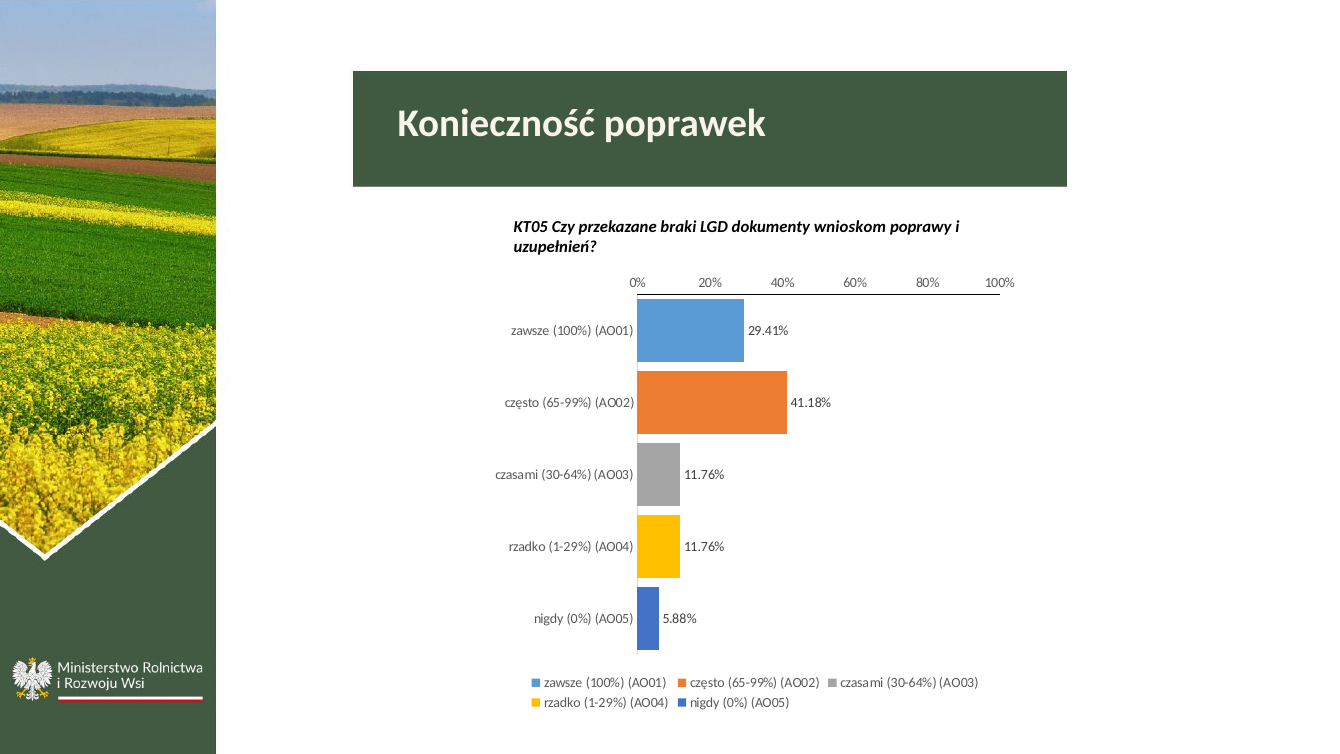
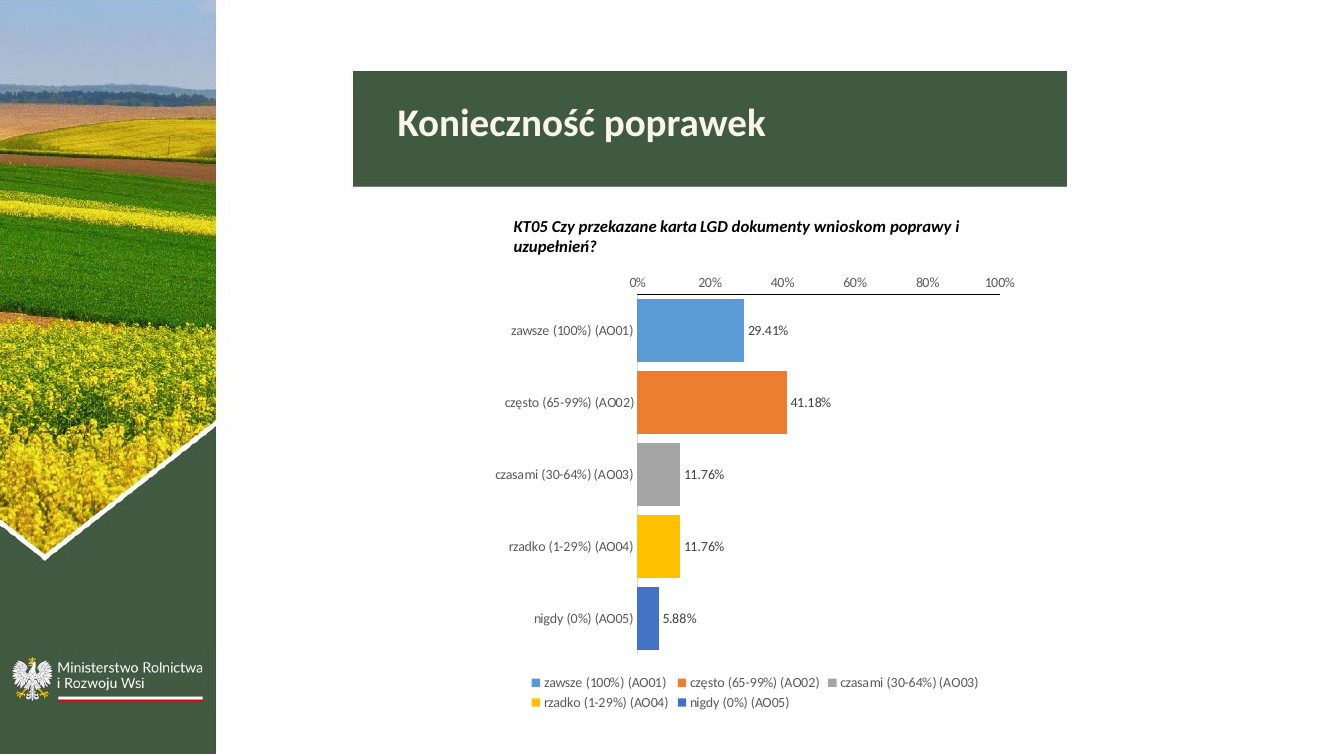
braki: braki -> karta (679, 227)
